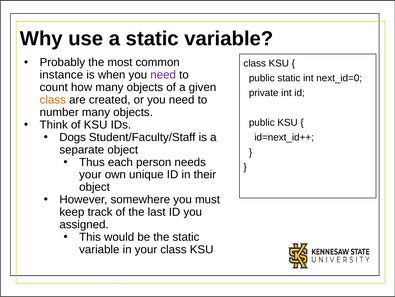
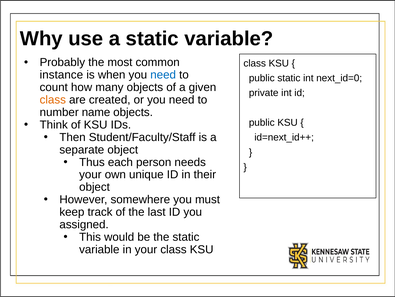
need colour: purple -> blue (163, 75)
number many: many -> name (96, 112)
Dogs: Dogs -> Then (73, 137)
